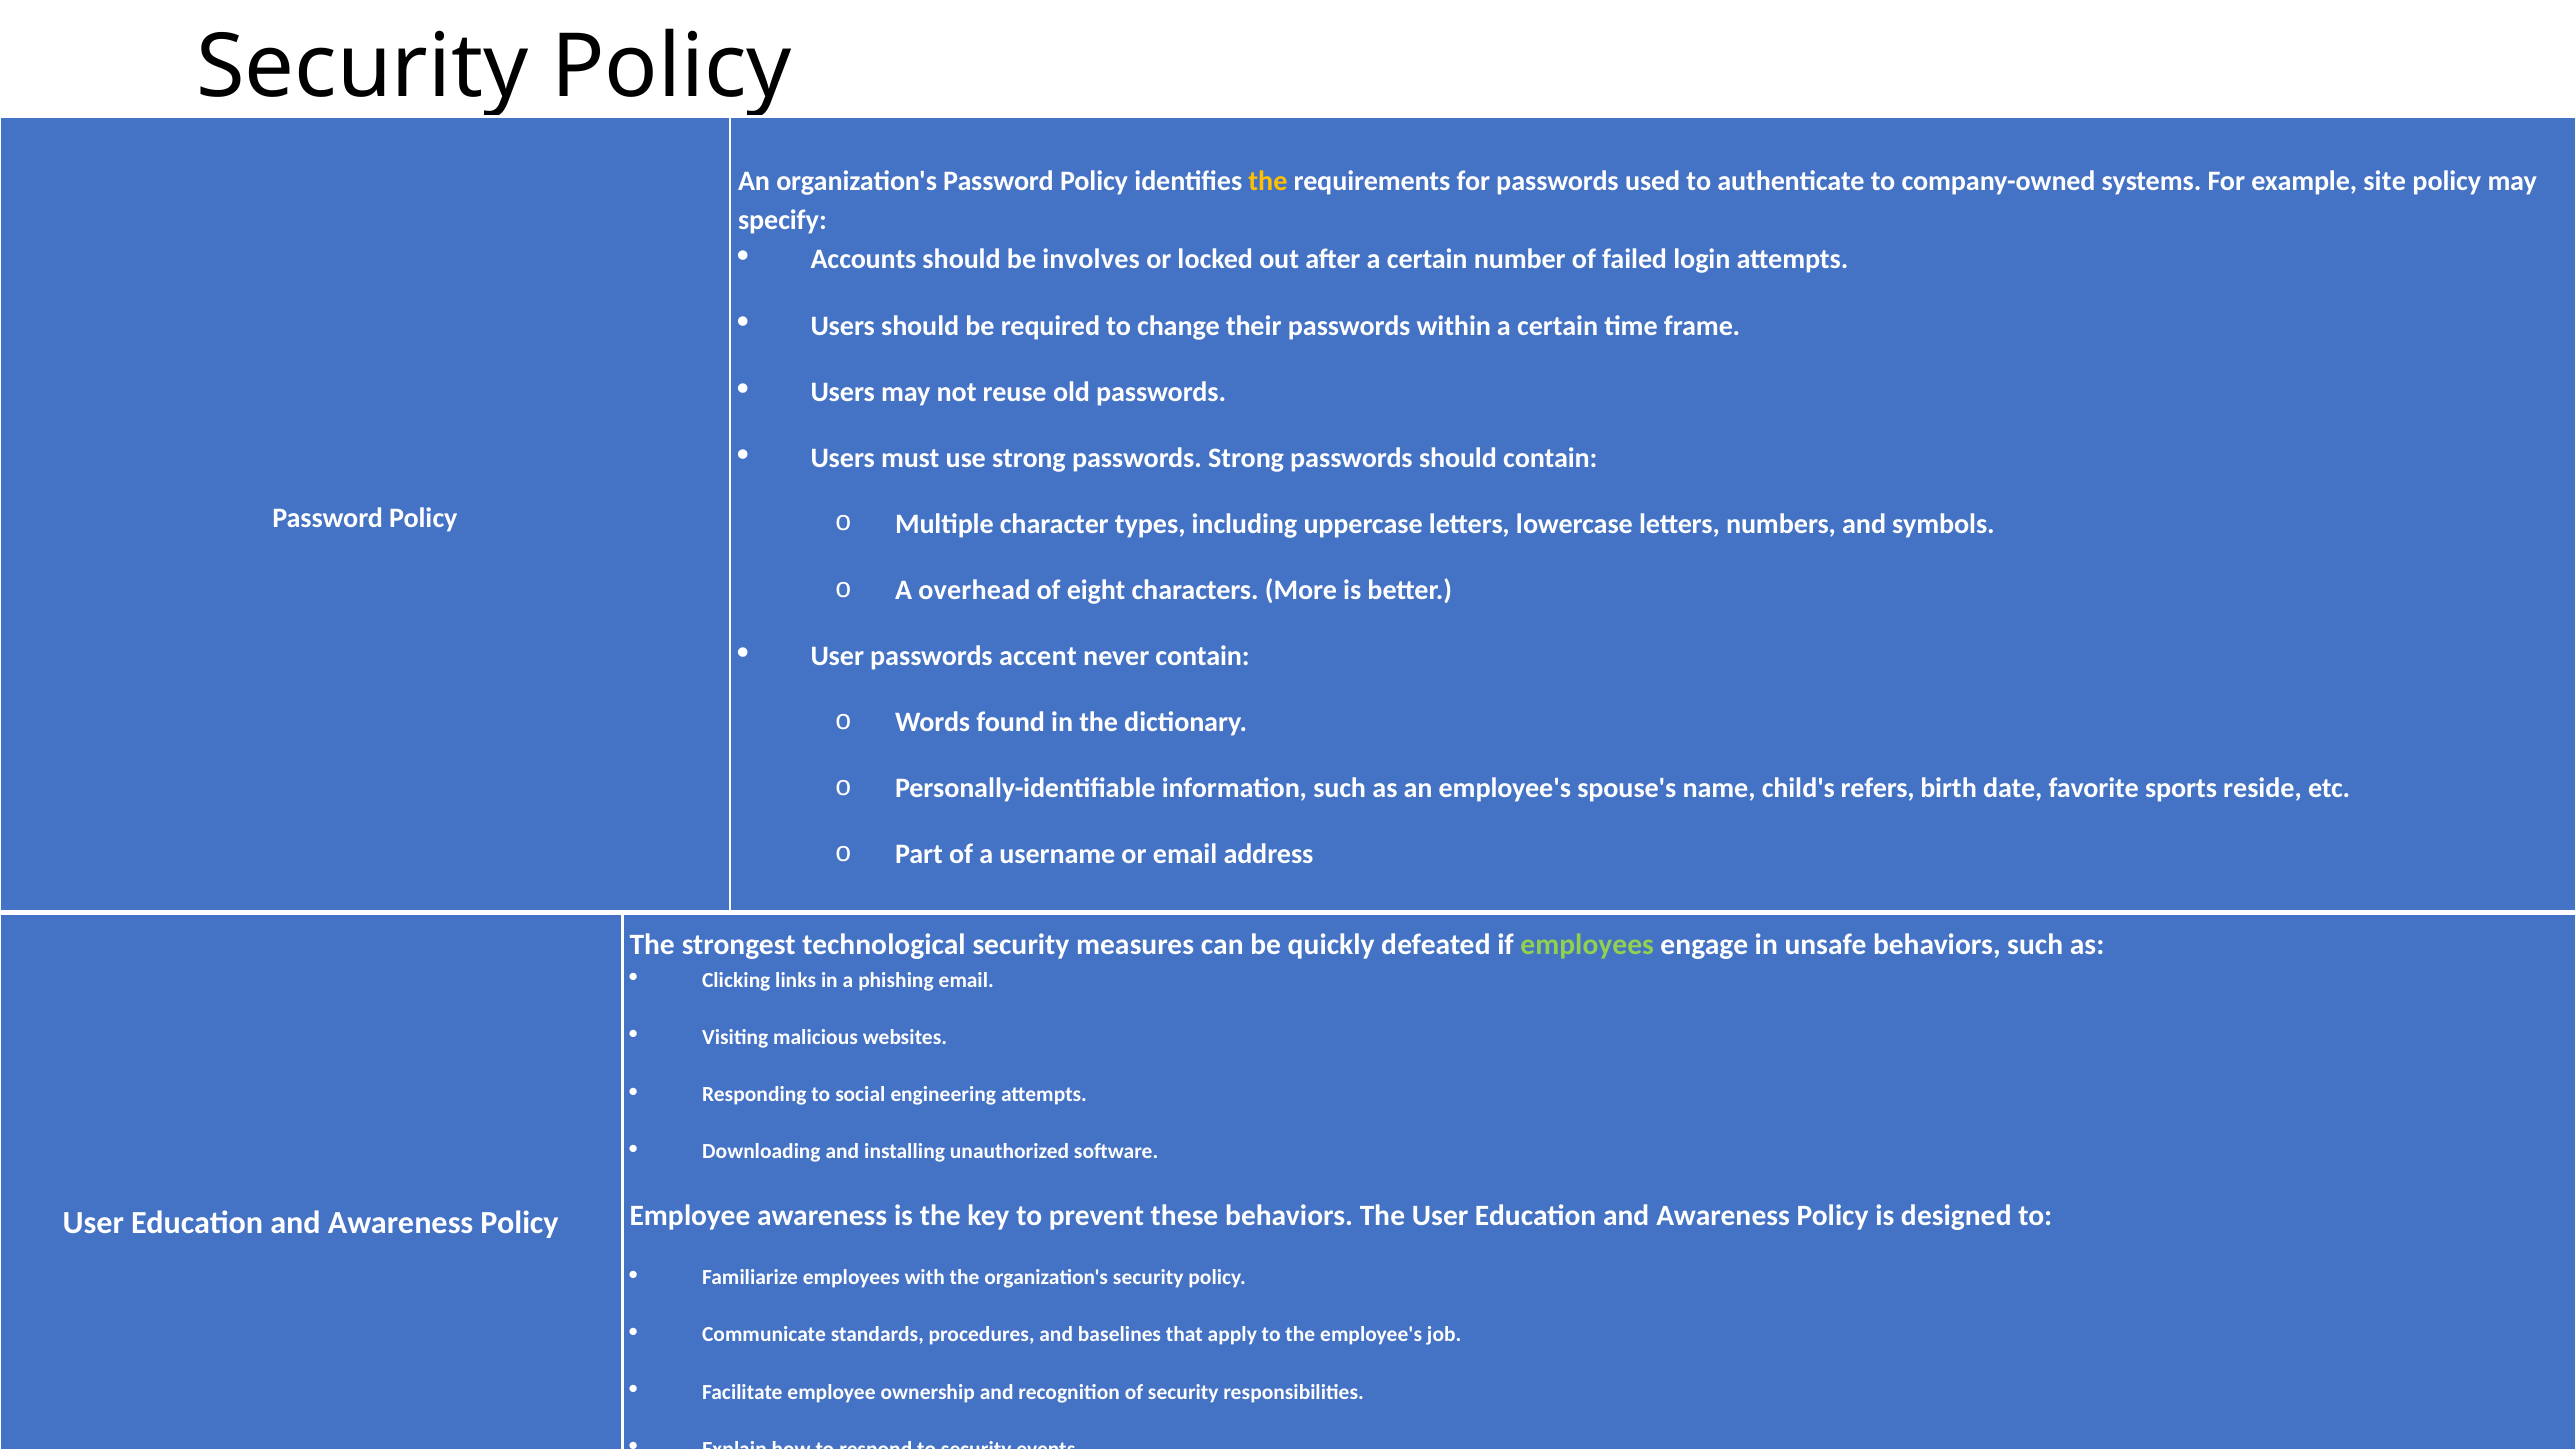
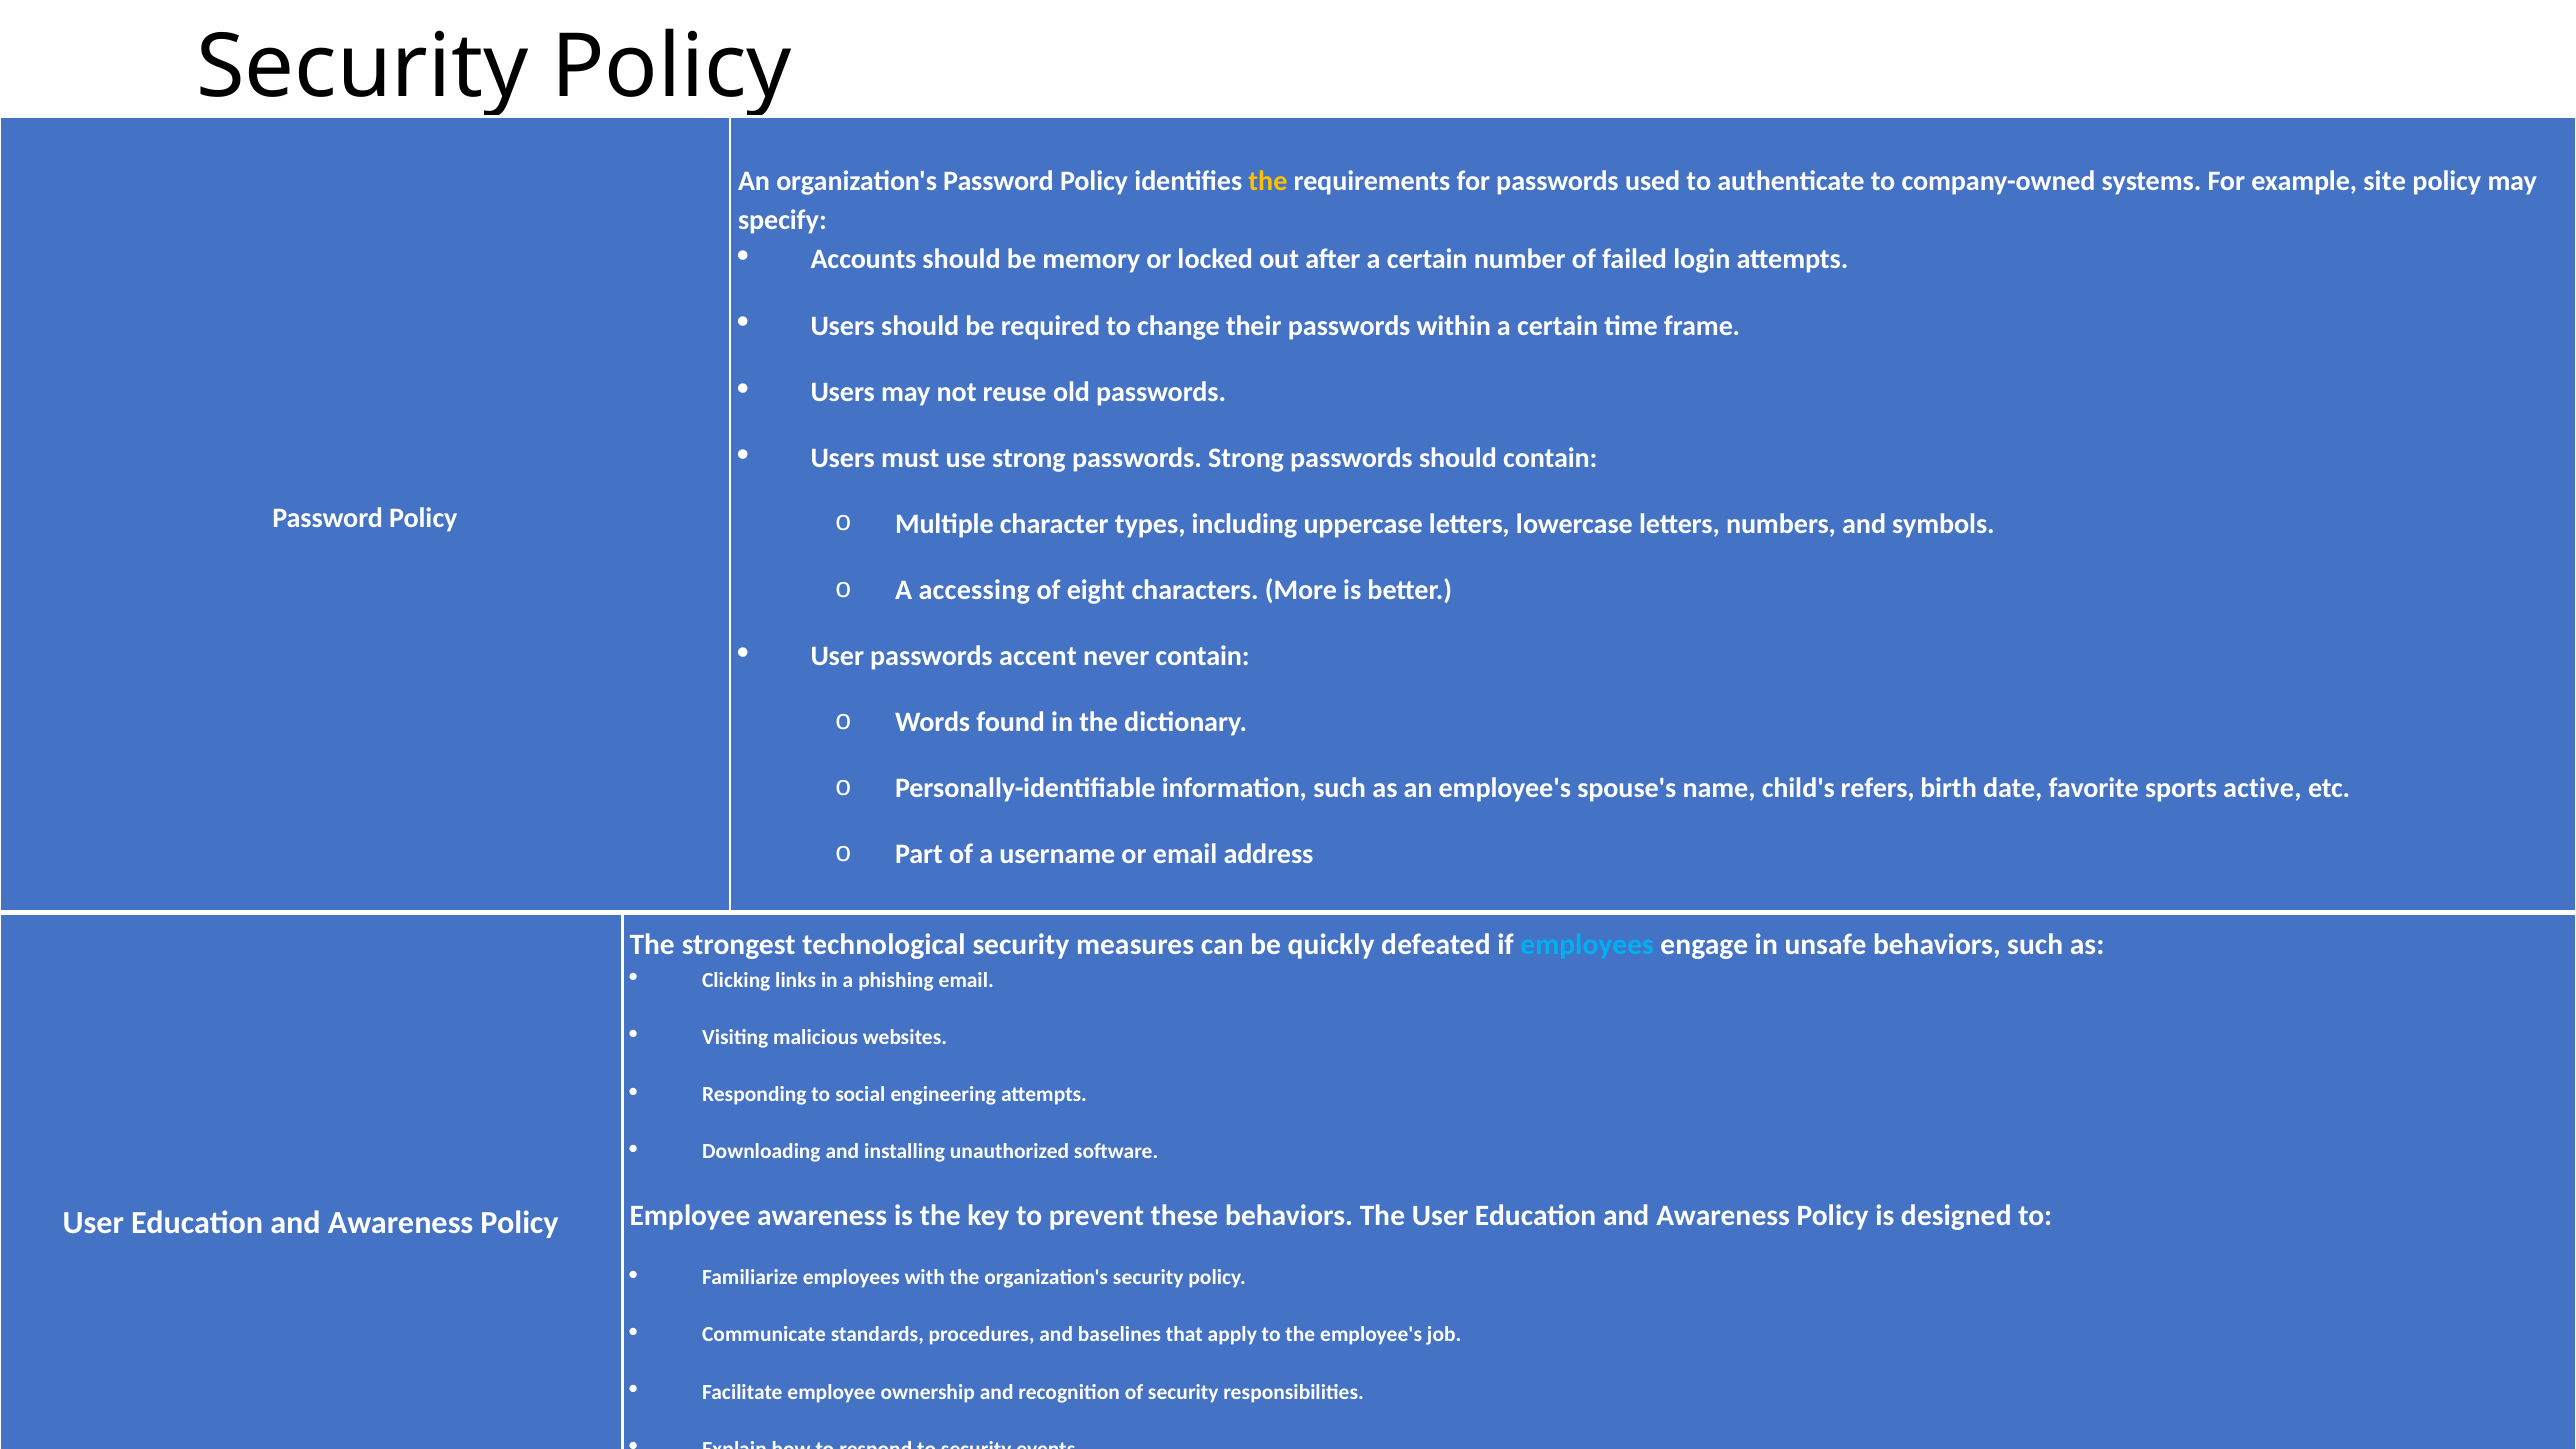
involves: involves -> memory (1091, 260)
overhead: overhead -> accessing (974, 590)
reside: reside -> active (2262, 788)
employees colour: light green -> light blue (1587, 945)
